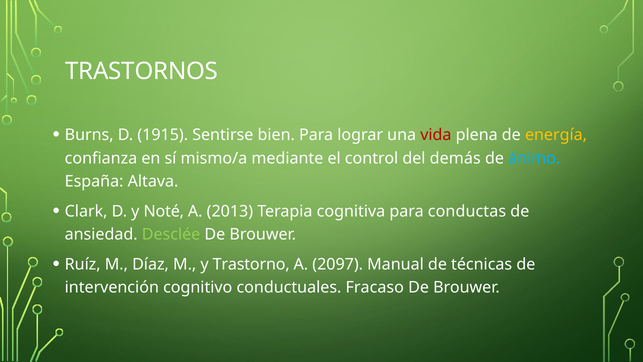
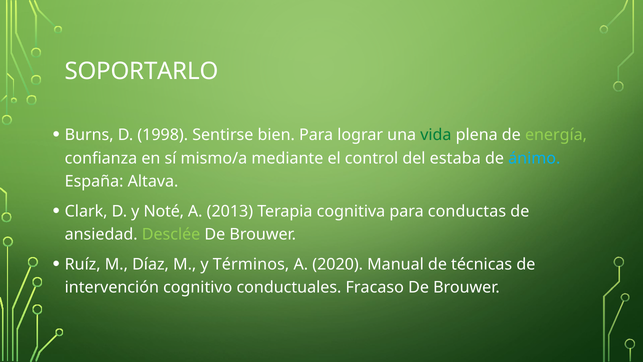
TRASTORNOS: TRASTORNOS -> SOPORTARLO (142, 71)
1915: 1915 -> 1998 (163, 135)
vida colour: red -> green (436, 135)
energía colour: yellow -> light green (556, 135)
demás: demás -> estaba (455, 158)
Trastorno: Trastorno -> Términos (251, 264)
2097: 2097 -> 2020 (338, 264)
